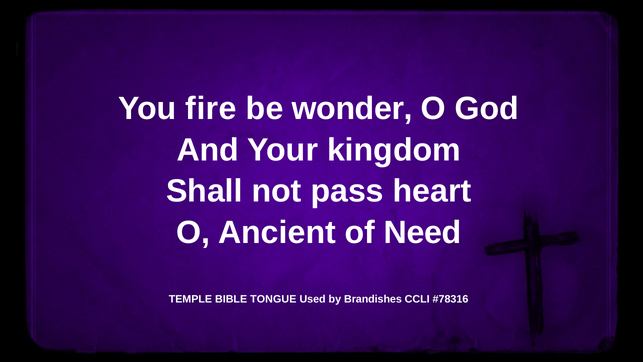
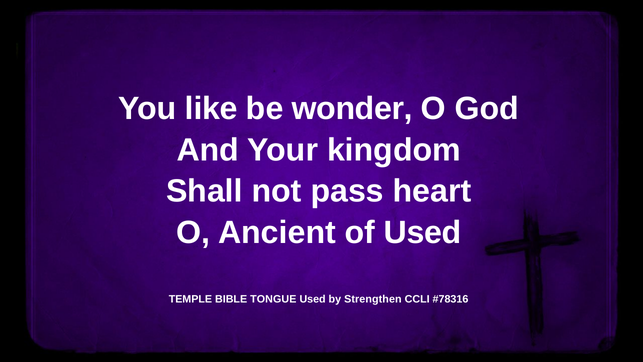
fire: fire -> like (211, 109)
of Need: Need -> Used (423, 232)
Brandishes: Brandishes -> Strengthen (373, 299)
